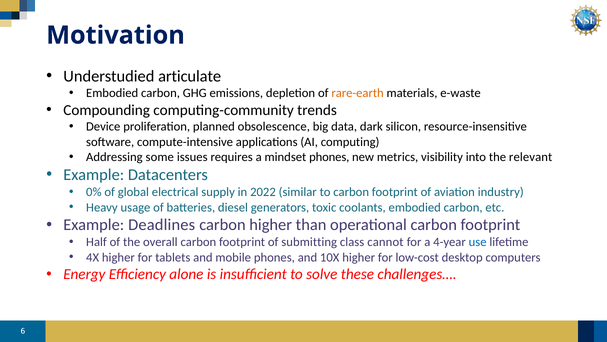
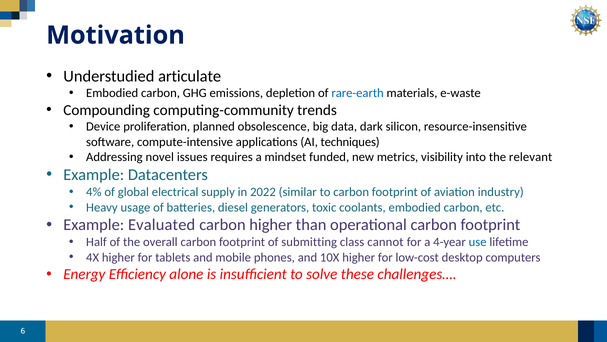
rare-earth colour: orange -> blue (358, 93)
computing: computing -> techniques (350, 142)
some: some -> novel (160, 157)
mindset phones: phones -> funded (329, 157)
0%: 0% -> 4% (94, 192)
Deadlines: Deadlines -> Evaluated (162, 225)
